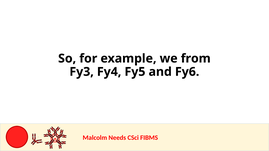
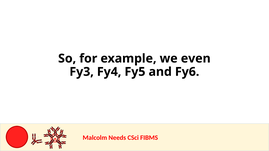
from: from -> even (196, 59)
